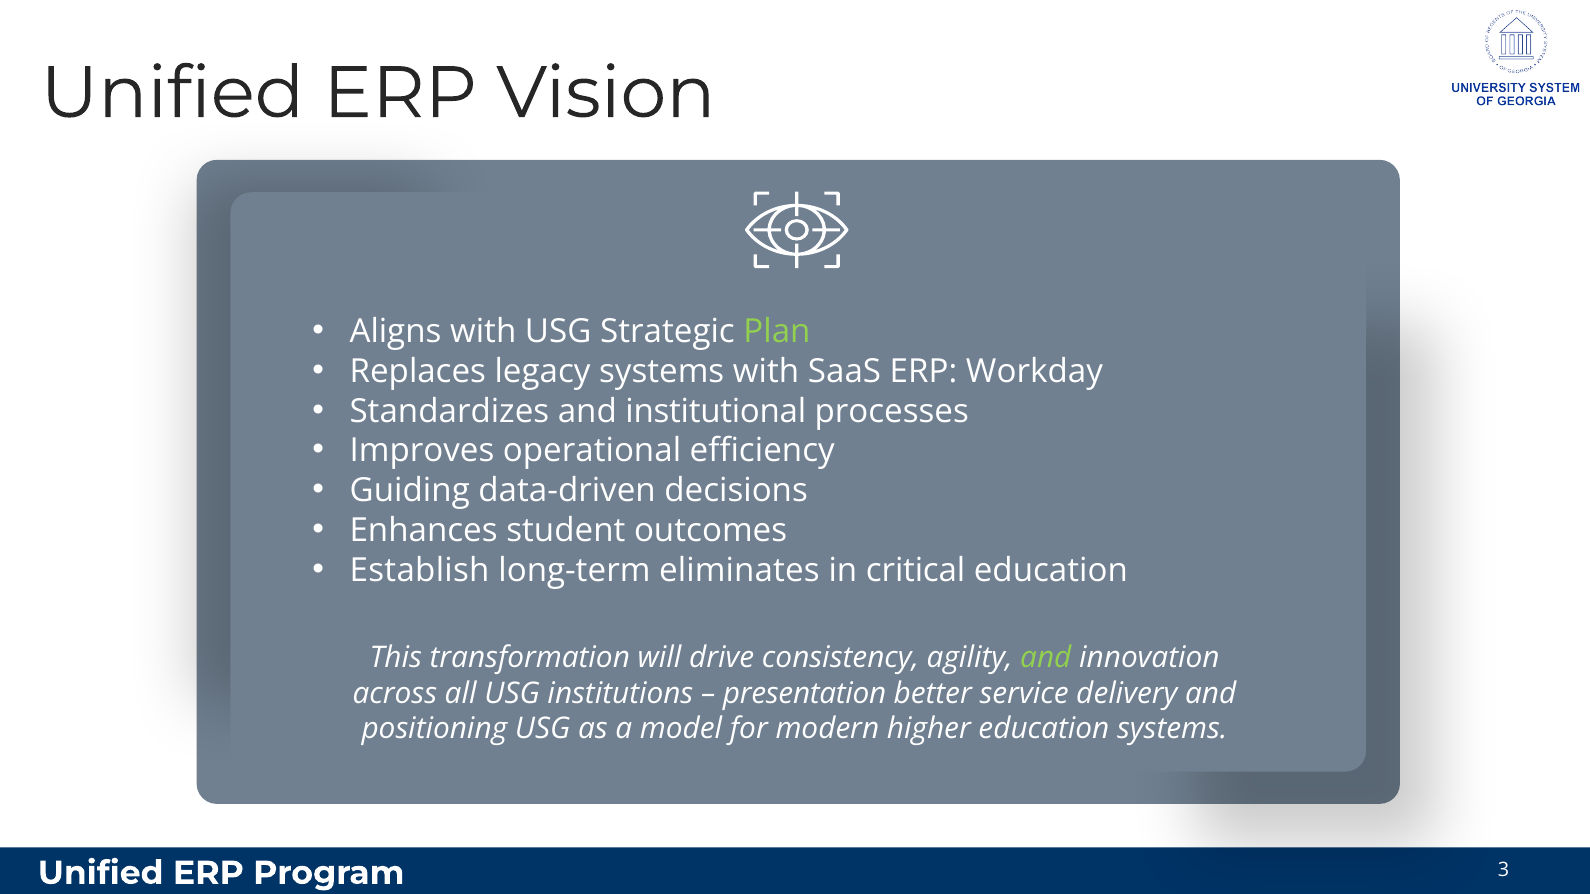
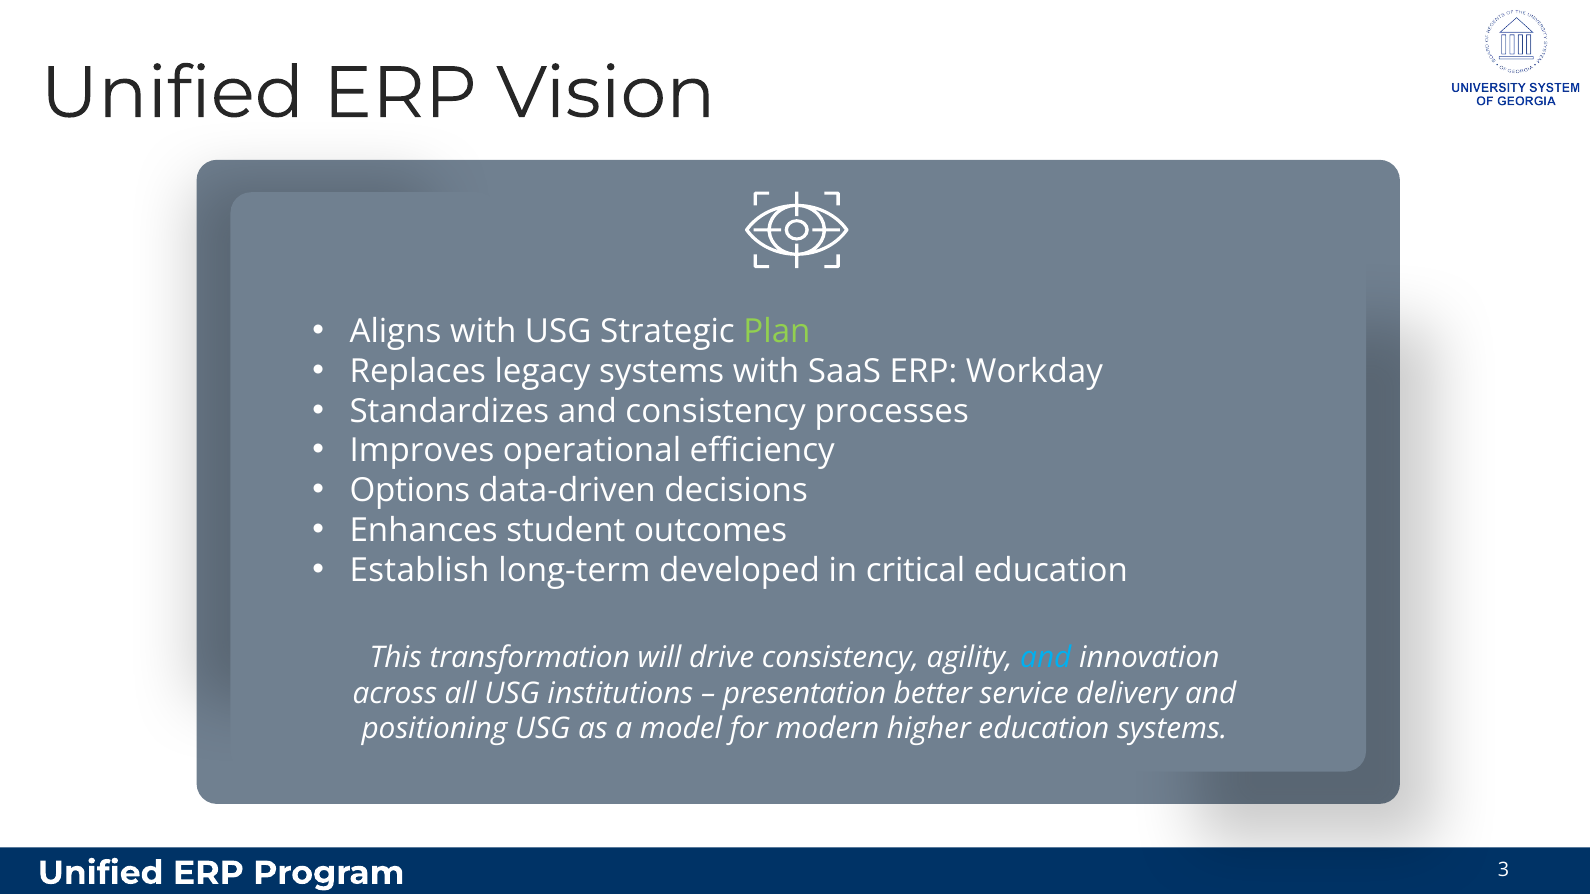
and institutional: institutional -> consistency (716, 411)
Guiding: Guiding -> Options (410, 491)
eliminates: eliminates -> developed (740, 570)
and colour: light green -> light blue (1046, 658)
